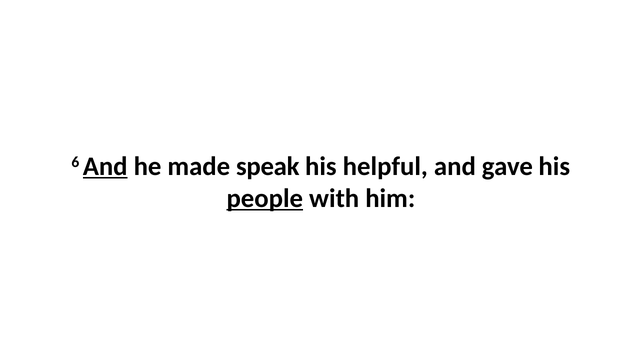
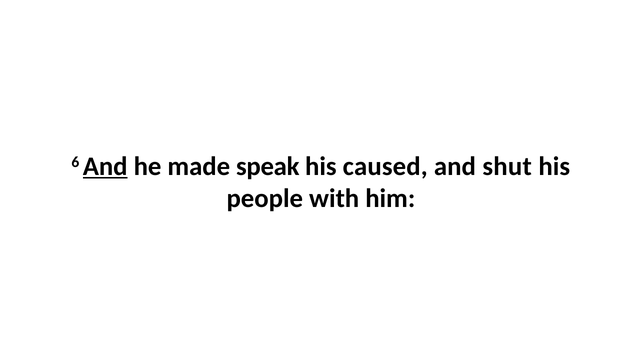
helpful: helpful -> caused (385, 166)
gave: gave -> shut (507, 166)
people underline: present -> none (265, 198)
